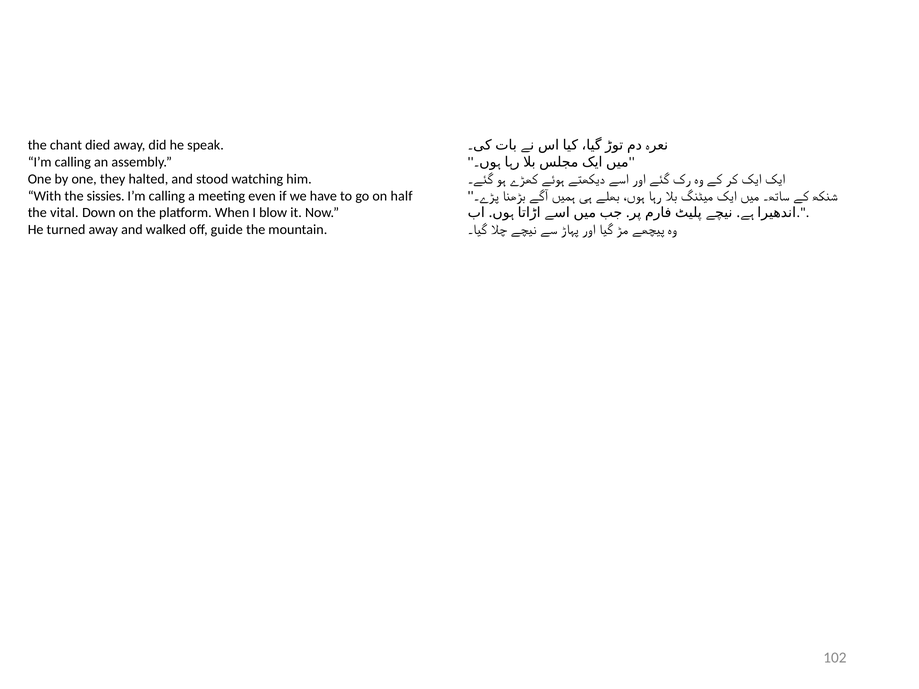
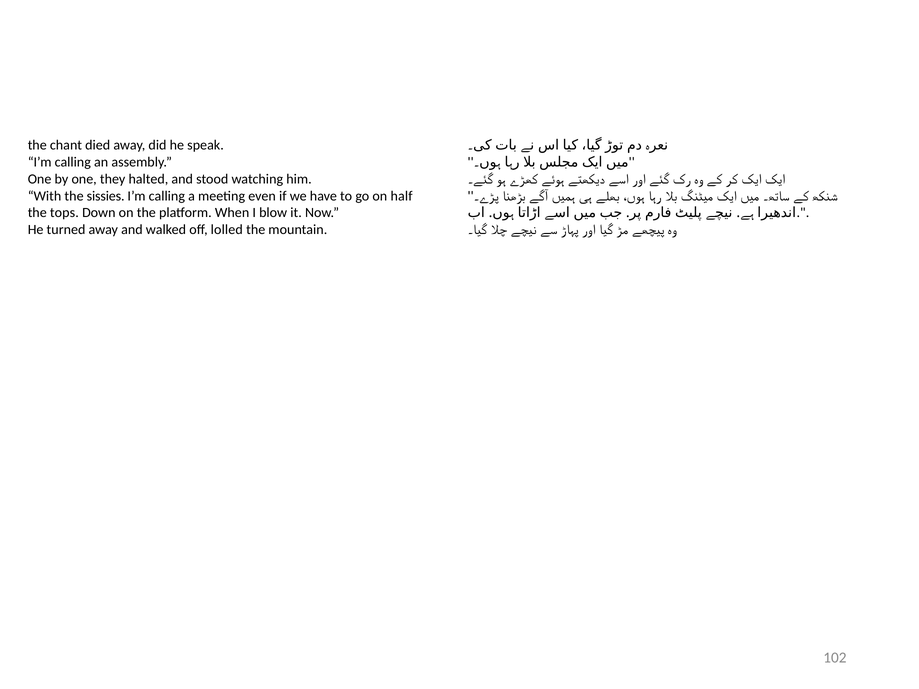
vital: vital -> tops (64, 213)
guide: guide -> lolled (227, 230)
